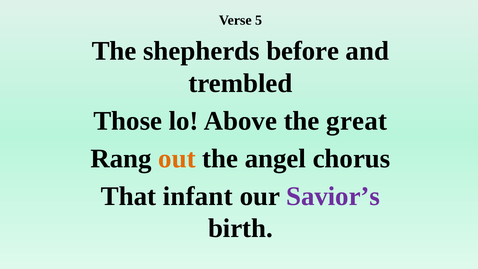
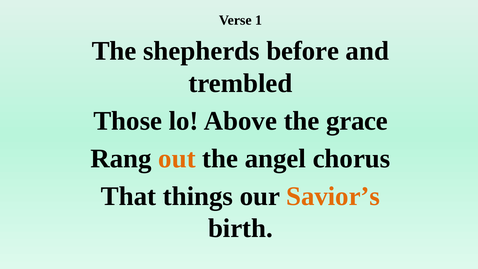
5: 5 -> 1 (259, 20)
great: great -> grace (357, 121)
infant: infant -> things (198, 196)
Savior’s colour: purple -> orange (333, 196)
